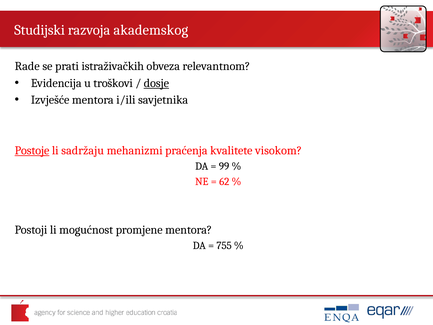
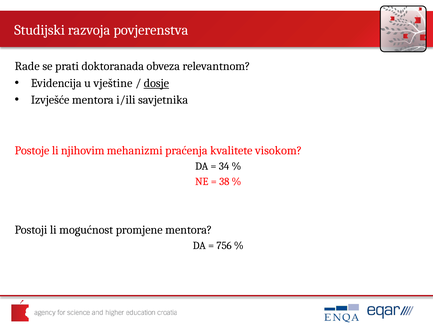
akademskog: akademskog -> povjerenstva (151, 30)
istraživačkih: istraživačkih -> doktoranada (113, 66)
troškovi: troškovi -> vještine (113, 83)
Postoje underline: present -> none (32, 150)
sadržaju: sadržaju -> njihovim (83, 150)
99: 99 -> 34 (224, 166)
62: 62 -> 38 (224, 181)
755: 755 -> 756 (224, 245)
